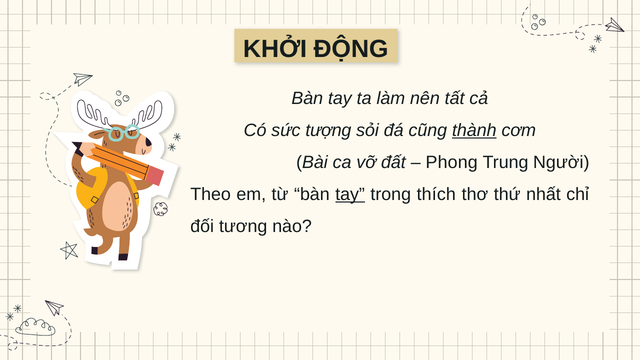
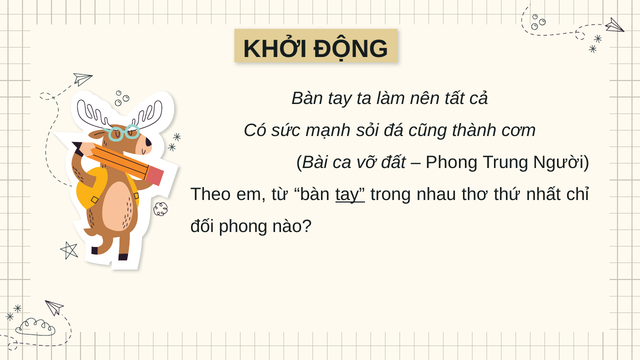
tượng: tượng -> mạnh (328, 130)
thành underline: present -> none (474, 130)
thích: thích -> nhau (436, 194)
đối tương: tương -> phong (243, 226)
